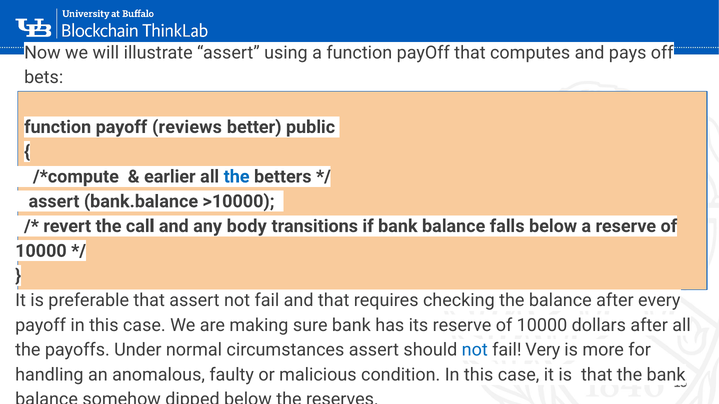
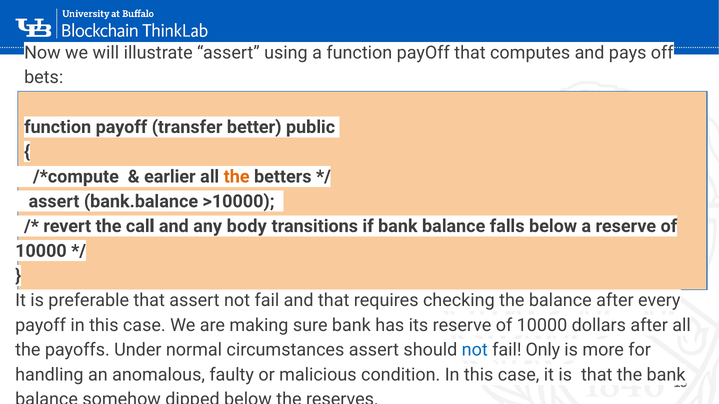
reviews: reviews -> transfer (187, 127)
the colour: blue -> orange (237, 177)
Very: Very -> Only (543, 350)
